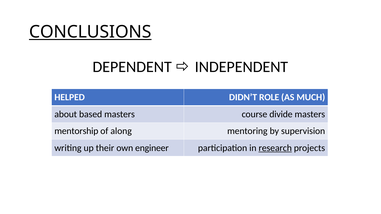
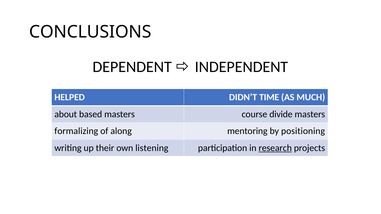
CONCLUSIONS underline: present -> none (90, 32)
ROLE: ROLE -> TIME (269, 97)
mentorship: mentorship -> formalizing (76, 131)
supervision: supervision -> positioning (303, 131)
engineer: engineer -> listening (152, 148)
